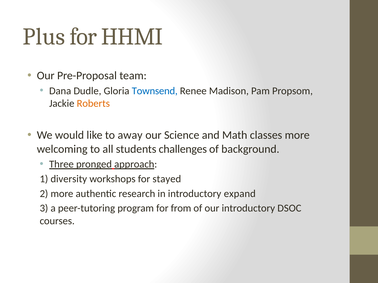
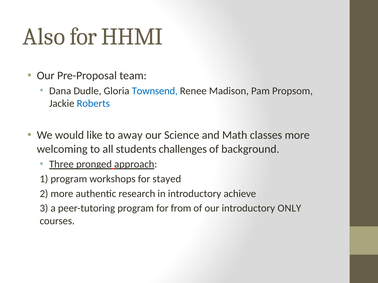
Plus: Plus -> Also (44, 37)
Roberts colour: orange -> blue (93, 104)
1 diversity: diversity -> program (69, 179)
expand: expand -> achieve (240, 194)
DSOC: DSOC -> ONLY (289, 209)
